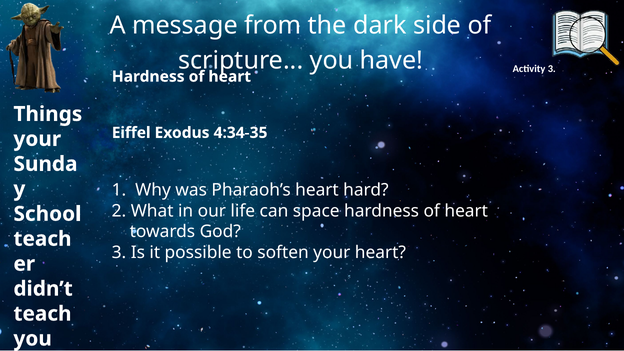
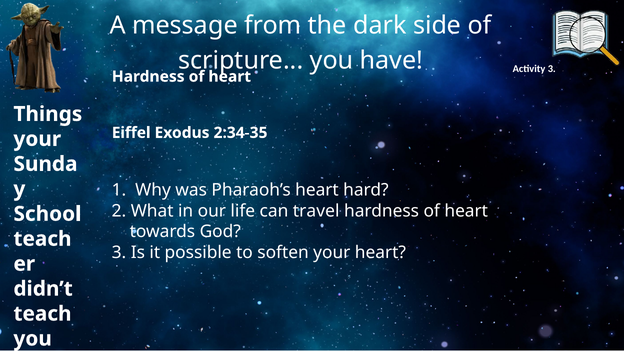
4:34-35: 4:34-35 -> 2:34-35 (241, 133)
space: space -> travel (316, 211)
